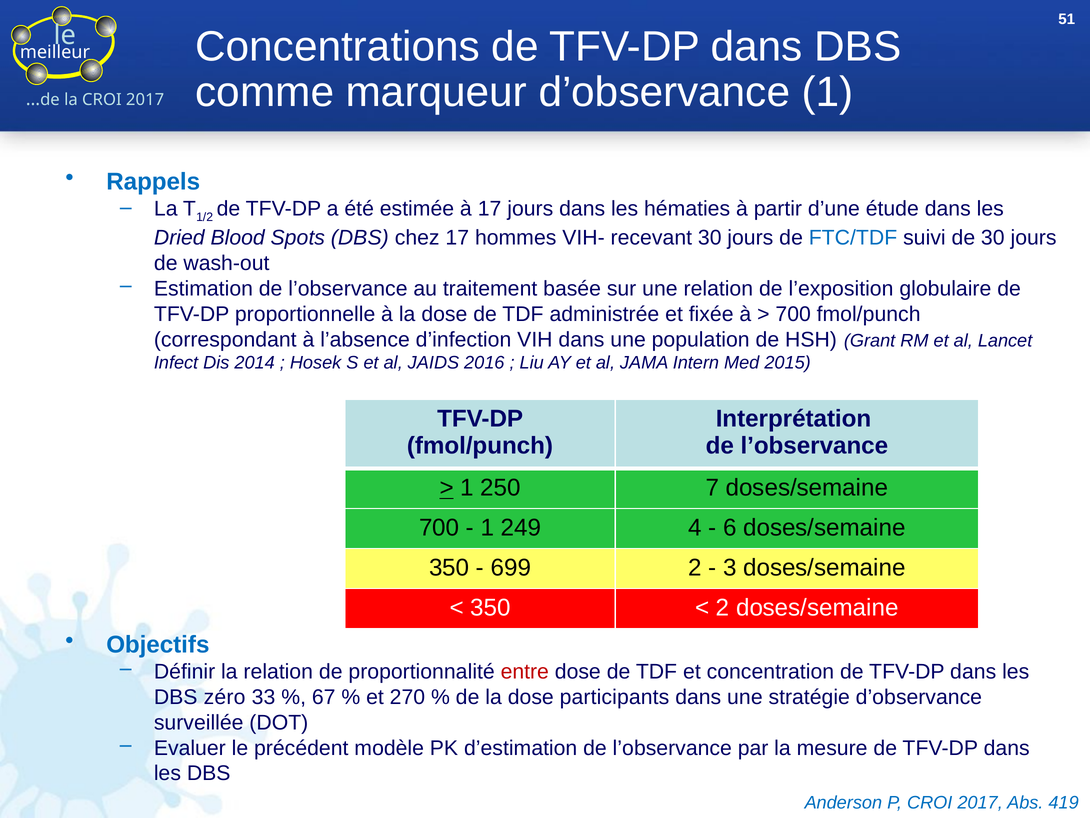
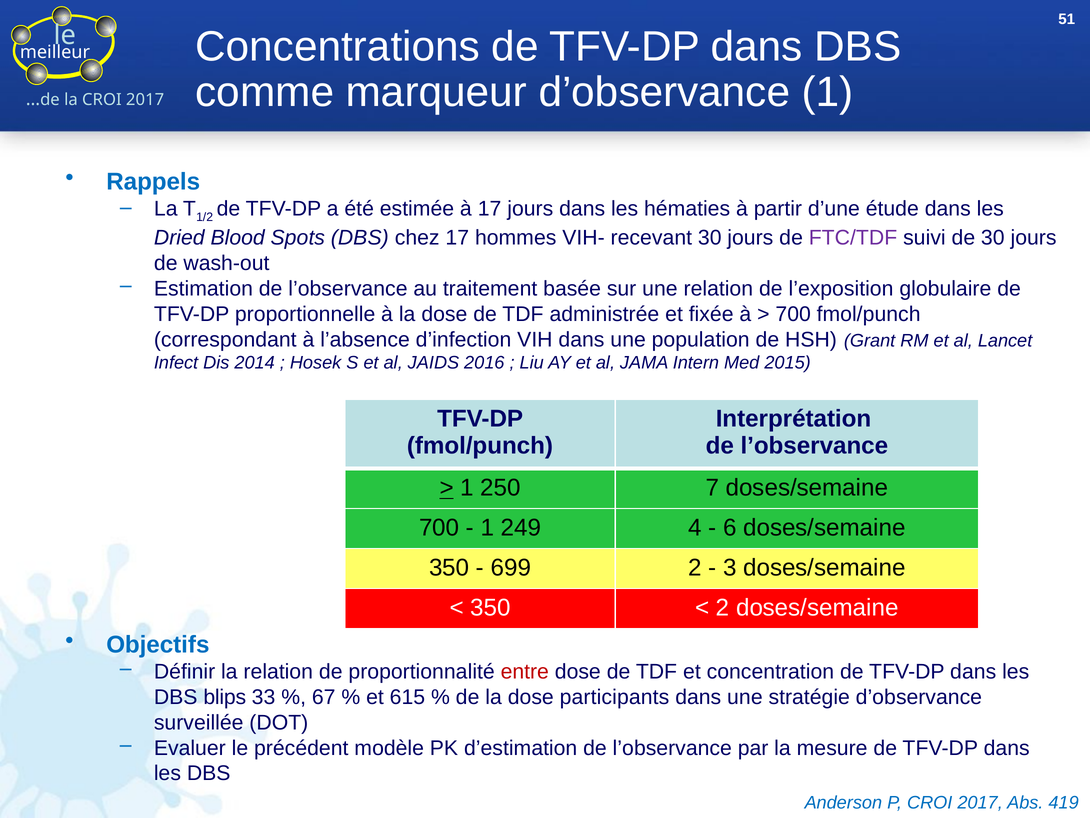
FTC/TDF colour: blue -> purple (853, 238)
zéro: zéro -> blips (225, 697)
270: 270 -> 615 (407, 697)
